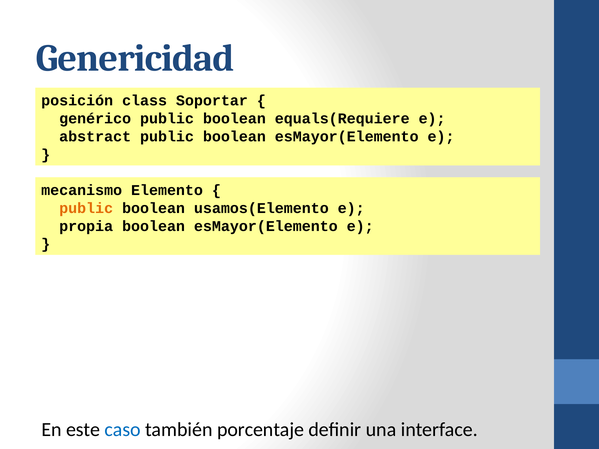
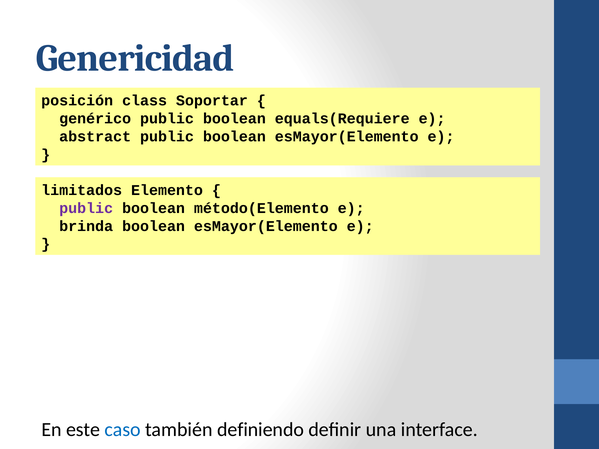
mecanismo: mecanismo -> limitados (82, 190)
public colour: orange -> purple (86, 208)
usamos(Elemento: usamos(Elemento -> método(Elemento (261, 208)
propia: propia -> brinda (86, 226)
porcentaje: porcentaje -> definiendo (261, 430)
